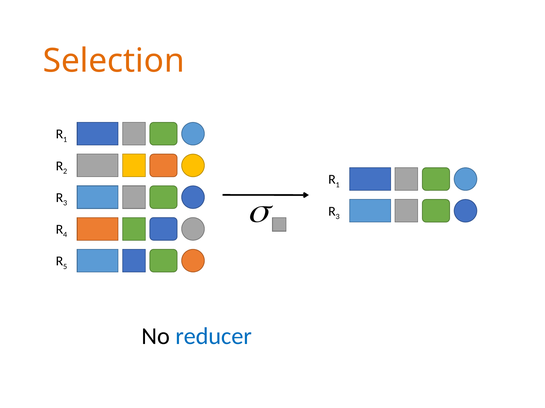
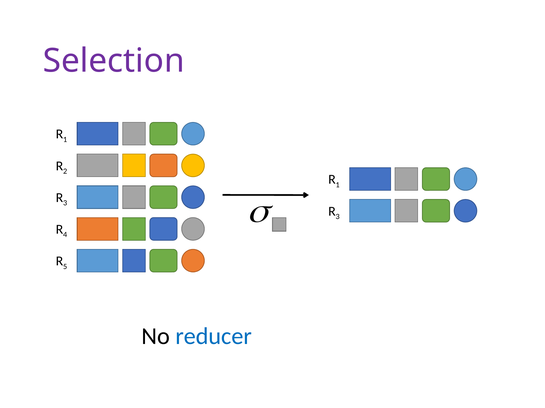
Selection colour: orange -> purple (114, 61)
